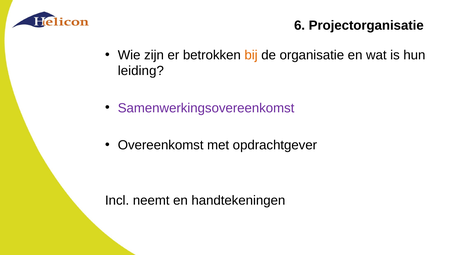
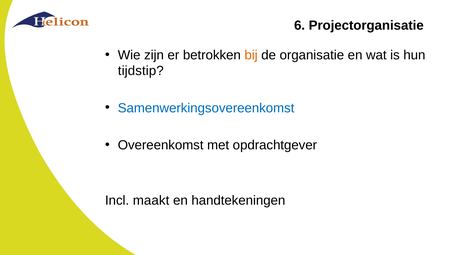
leiding: leiding -> tijdstip (141, 71)
Samenwerkingsovereenkomst colour: purple -> blue (206, 108)
neemt: neemt -> maakt (151, 200)
